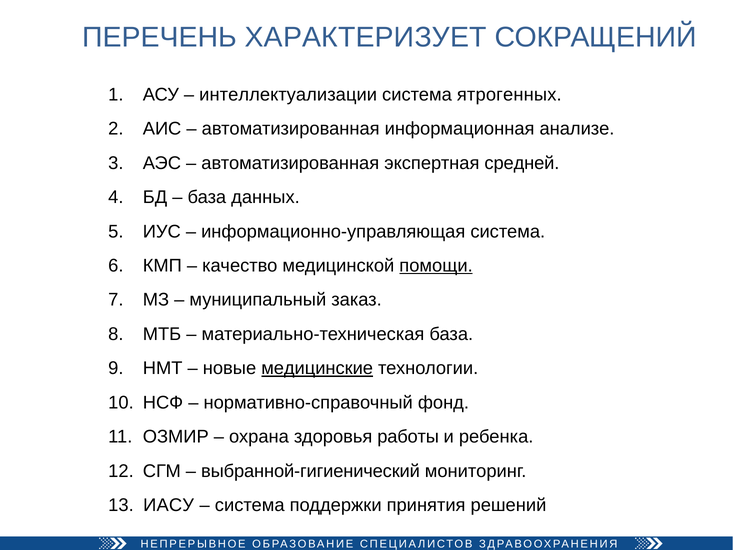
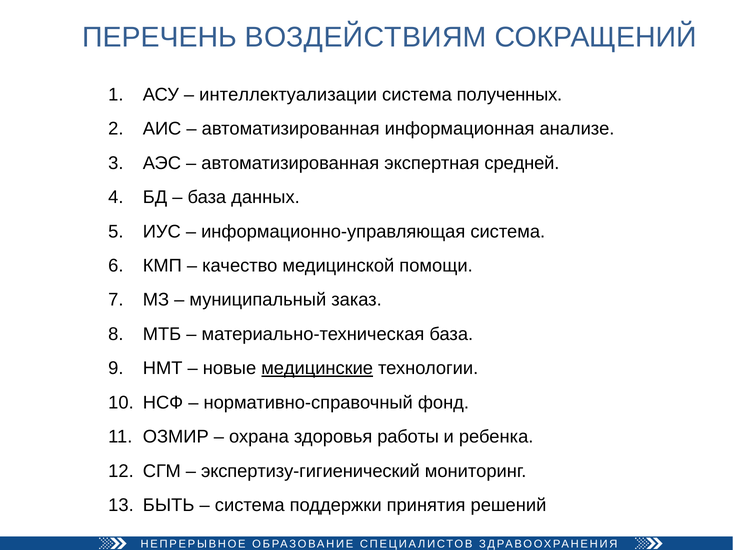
ХАРАКТЕРИЗУЕТ: ХАРАКТЕРИЗУЕТ -> ВОЗДЕЙСТВИЯМ (366, 37)
ятрогенных: ятрогенных -> полученных (509, 95)
помощи underline: present -> none (436, 266)
выбранной-гигиенический: выбранной-гигиенический -> экспертизу-гигиенический (310, 471)
ИАСУ: ИАСУ -> БЫТЬ (169, 505)
